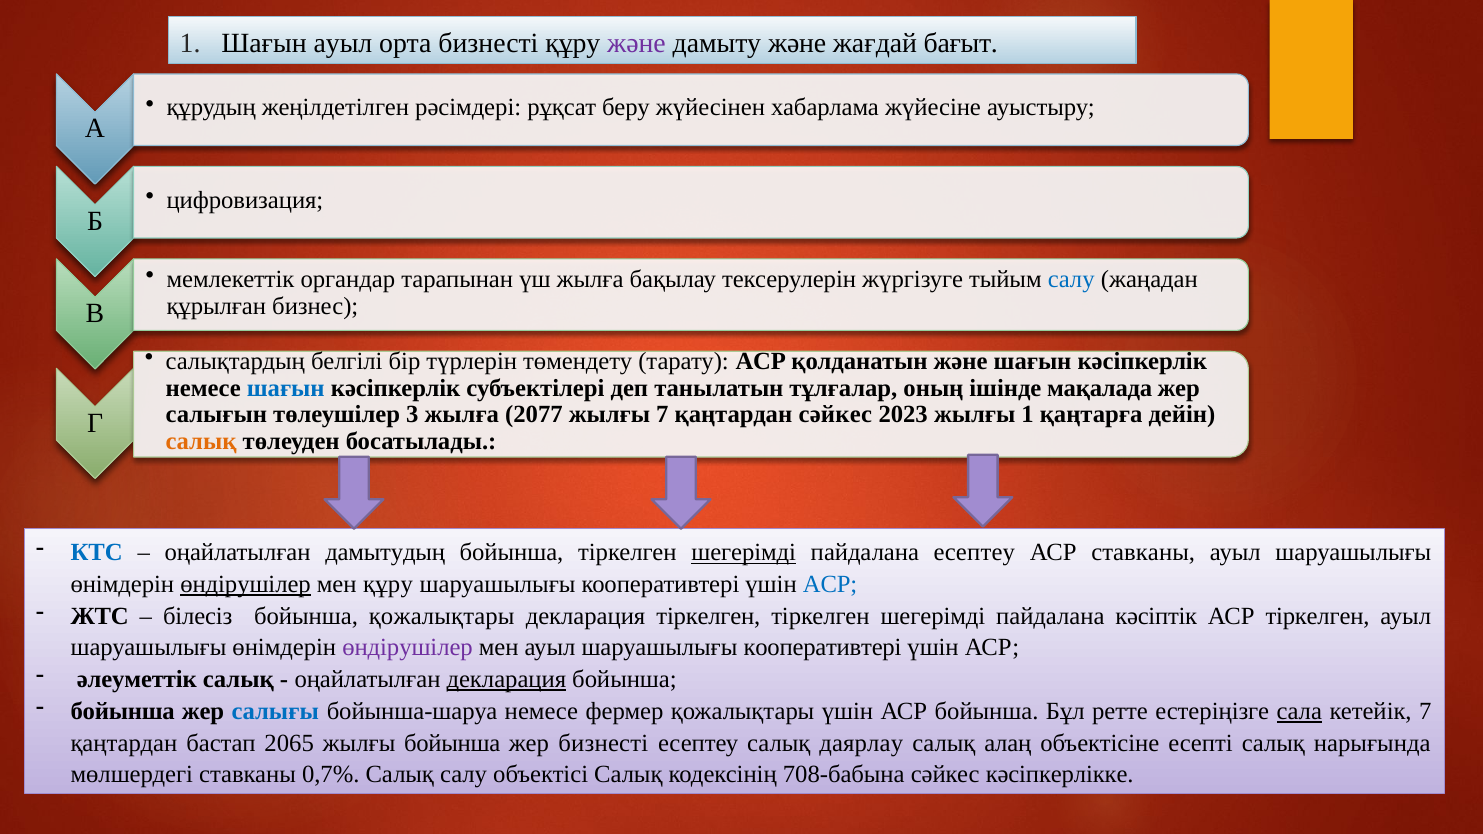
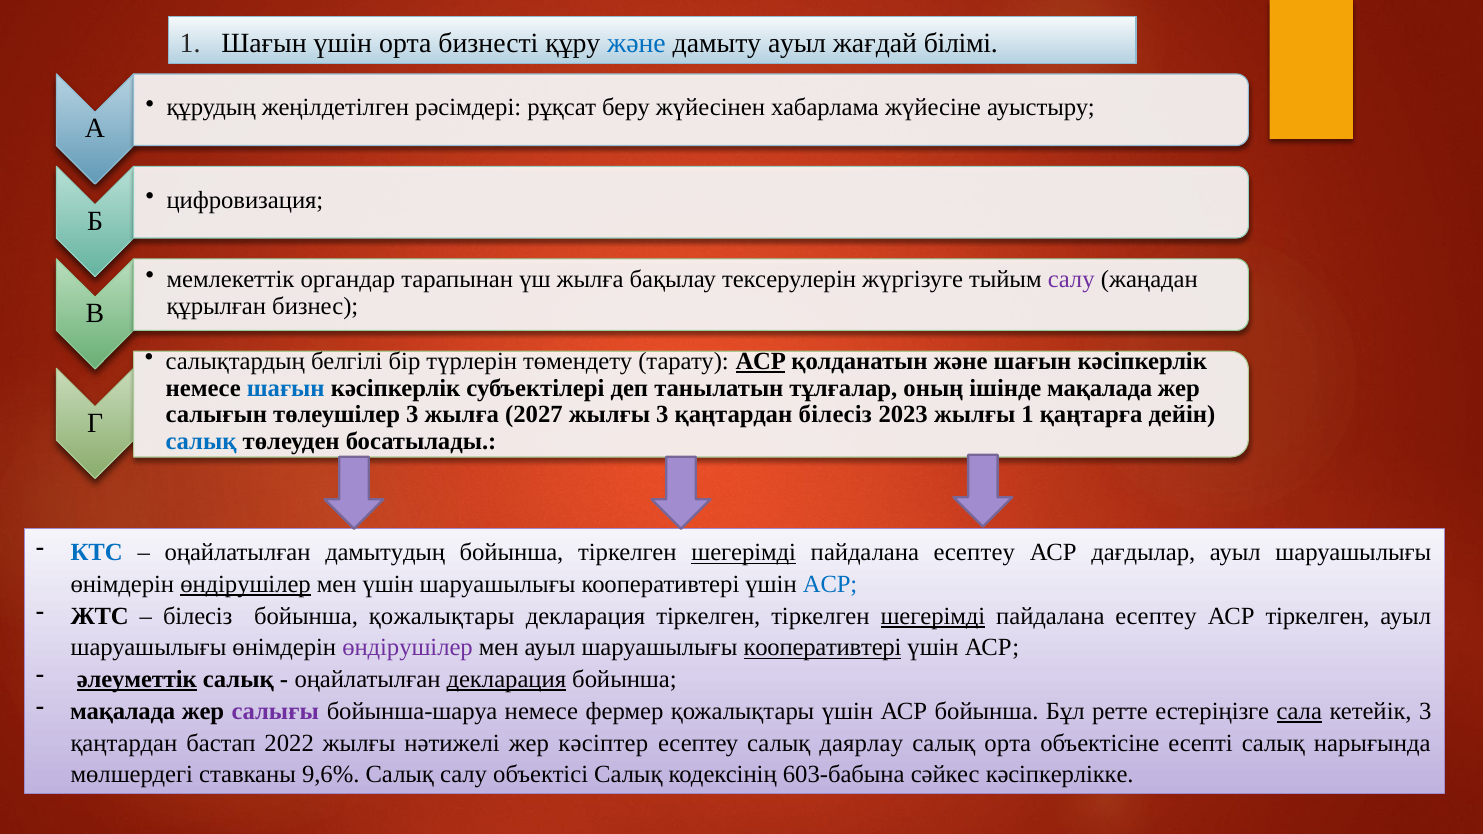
Шағын ауыл: ауыл -> үшін (343, 43)
және colour: purple -> blue (636, 43)
дамыту және: және -> ауыл (797, 43)
бағыт: бағыт -> білімі (961, 43)
салу colour: blue -> purple (1071, 279)
АСР underline: none -> present (761, 361)
2077: 2077 -> 2027 (534, 415)
жылғы 7: 7 -> 3 (662, 415)
қаңтардан сәйкес: сәйкес -> білесіз (835, 415)
салық colour: orange -> blue (201, 441)
АСР ставканы: ставканы -> дағдылар (1143, 553)
мен құру: құру -> үшін (388, 585)
шегерімді underline: none -> present (933, 616)
кәсіптік: кәсіптік -> есептеу (1156, 616)
кооперативтері underline: none -> present (822, 648)
әлеуметтік underline: none -> present (137, 680)
бойынша: бойынша -> мақалада (123, 711)
салығы colour: blue -> purple (275, 711)
кетейік 7: 7 -> 3 (1425, 711)
2065: 2065 -> 2022 (289, 743)
жылғы бойынша: бойынша -> нәтижелі (452, 743)
жер бизнесті: бизнесті -> кәсіптер (603, 743)
салық алаң: алаң -> орта (1008, 743)
0,7%: 0,7% -> 9,6% (331, 775)
708-бабына: 708-бабына -> 603-бабына (844, 775)
